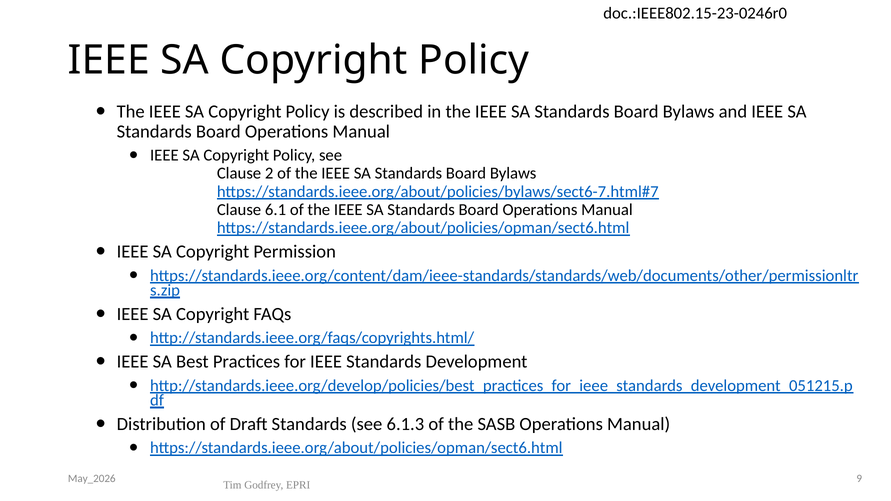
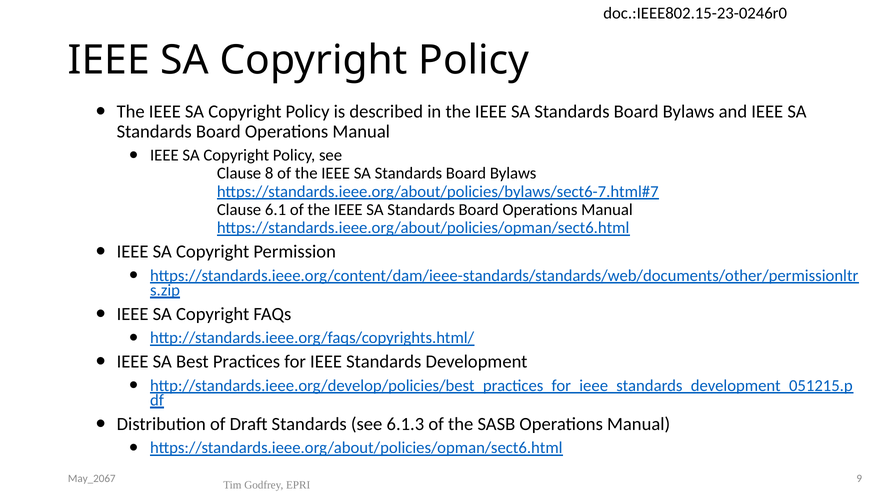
2: 2 -> 8 (269, 173)
May_2026: May_2026 -> May_2067 (92, 479)
